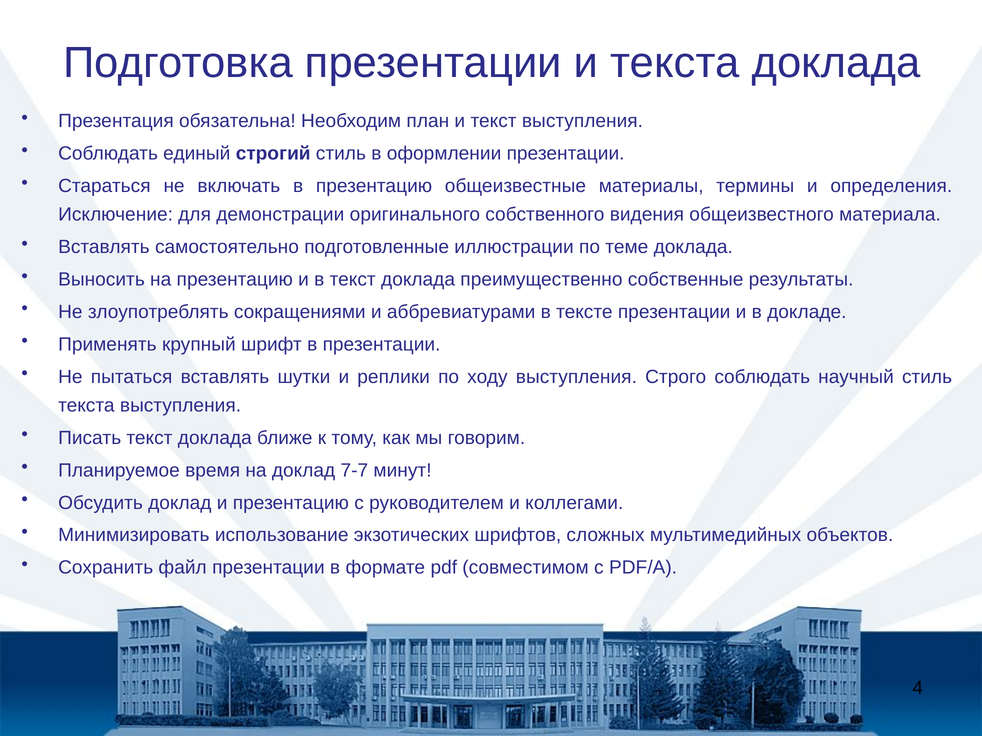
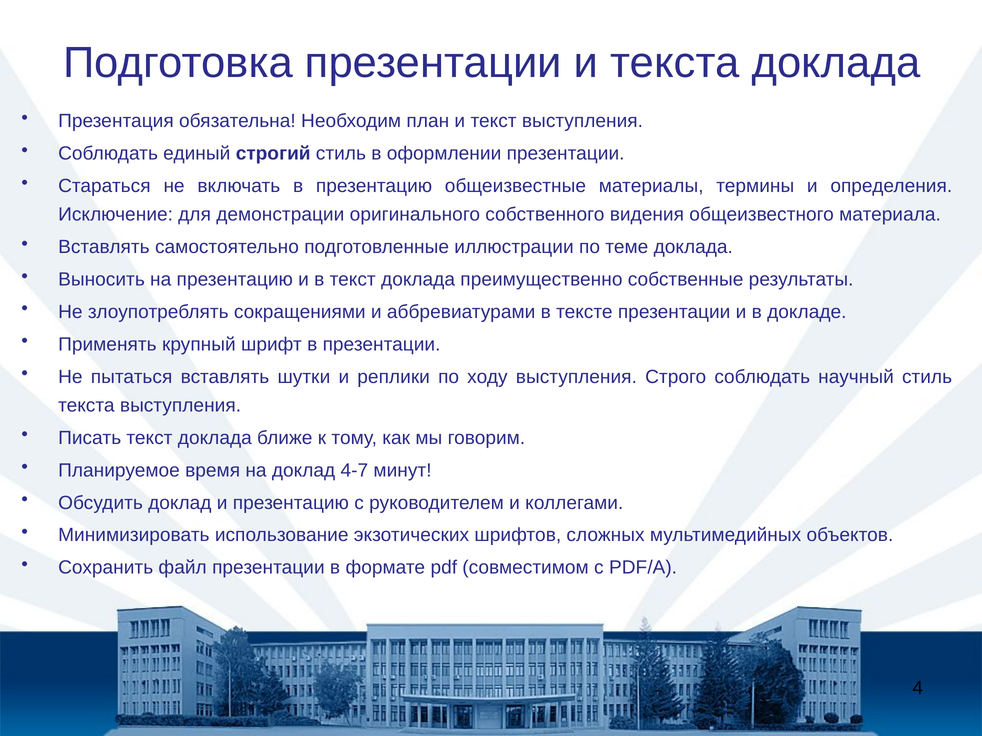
7-7: 7-7 -> 4-7 (354, 471)
